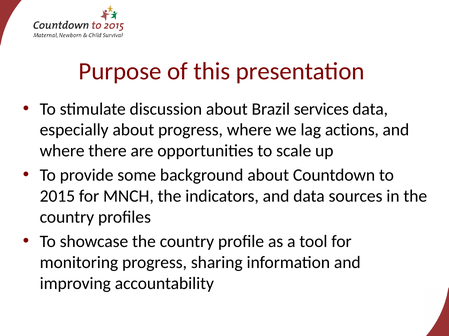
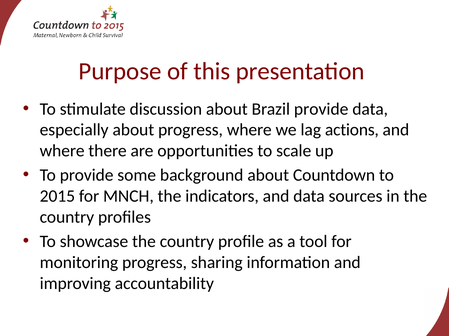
Brazil services: services -> provide (321, 109)
